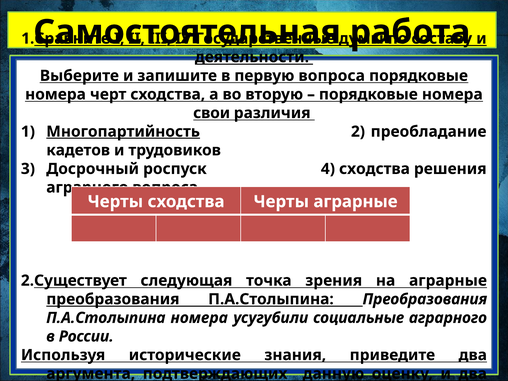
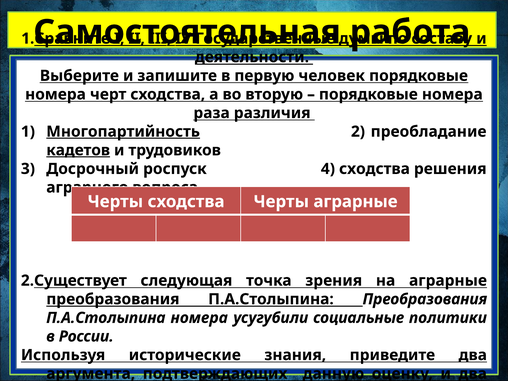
первую вопроса: вопроса -> человек (332, 76)
свои: свои -> раза (212, 113)
кадетов underline: none -> present (78, 150)
социальные аграрного: аграрного -> политики (448, 318)
